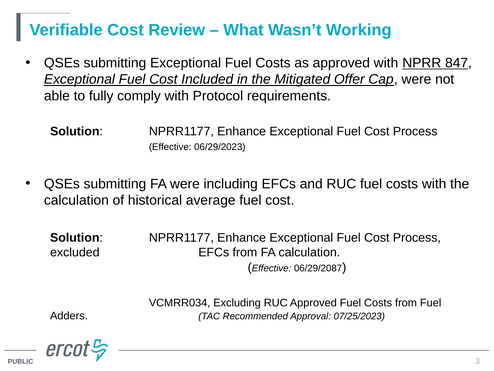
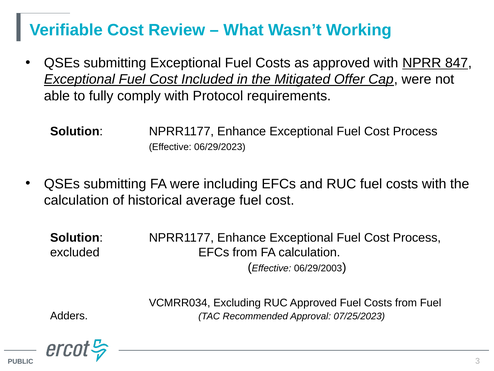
06/29/2087: 06/29/2087 -> 06/29/2003 (318, 268)
